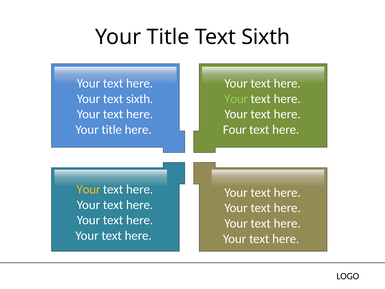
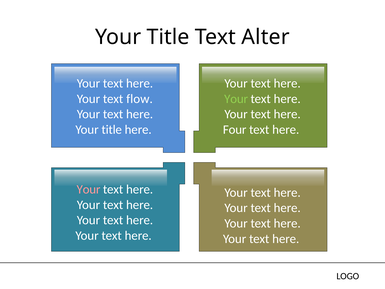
Title Text Sixth: Sixth -> Alter (266, 37)
Your text sixth: sixth -> flow (140, 99)
Your colour: yellow -> pink (89, 189)
